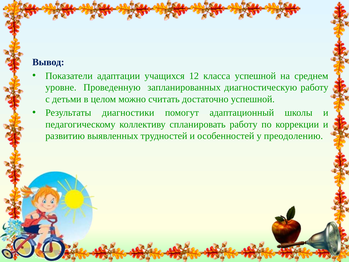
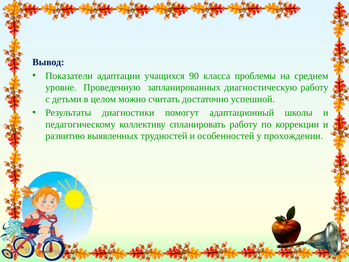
12: 12 -> 90 (194, 76)
класса успешной: успешной -> проблемы (255, 76)
преодолению: преодолению -> прохождении (293, 136)
